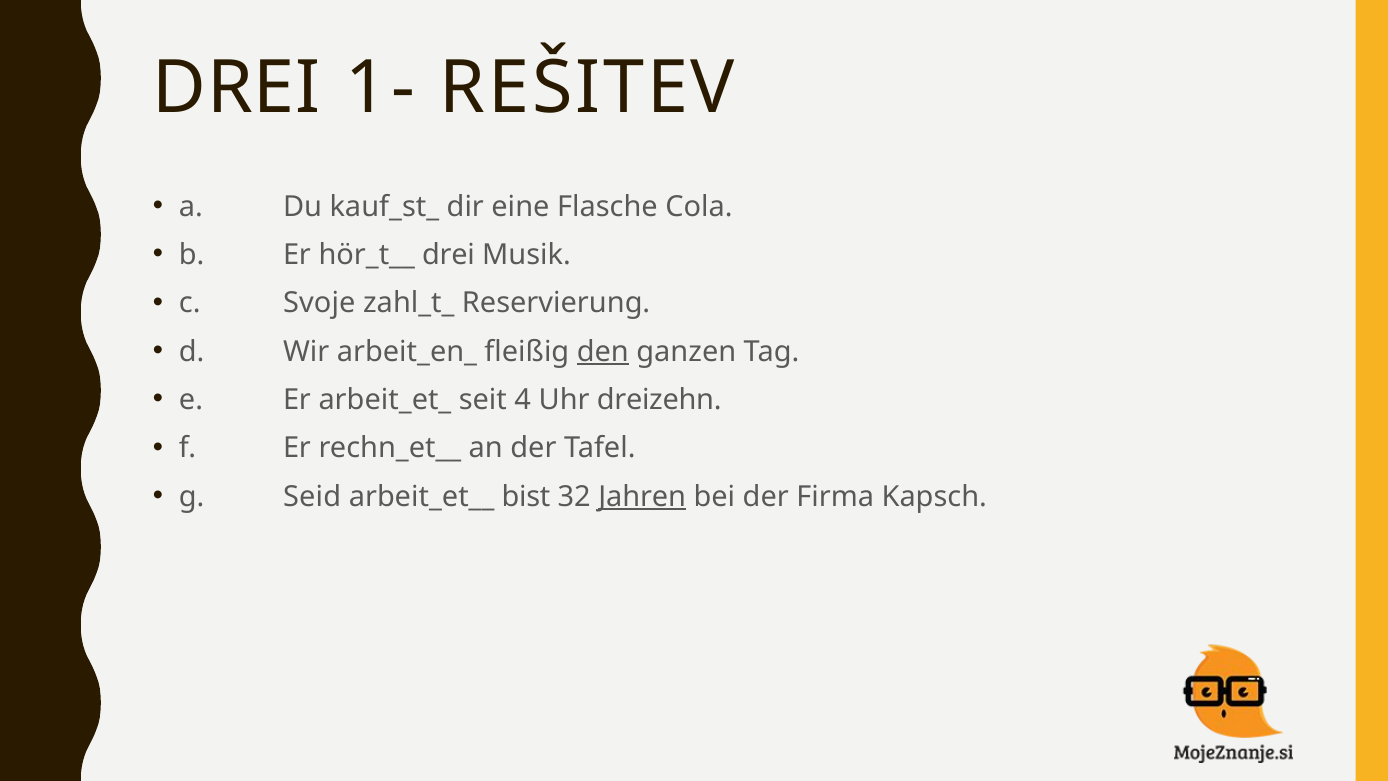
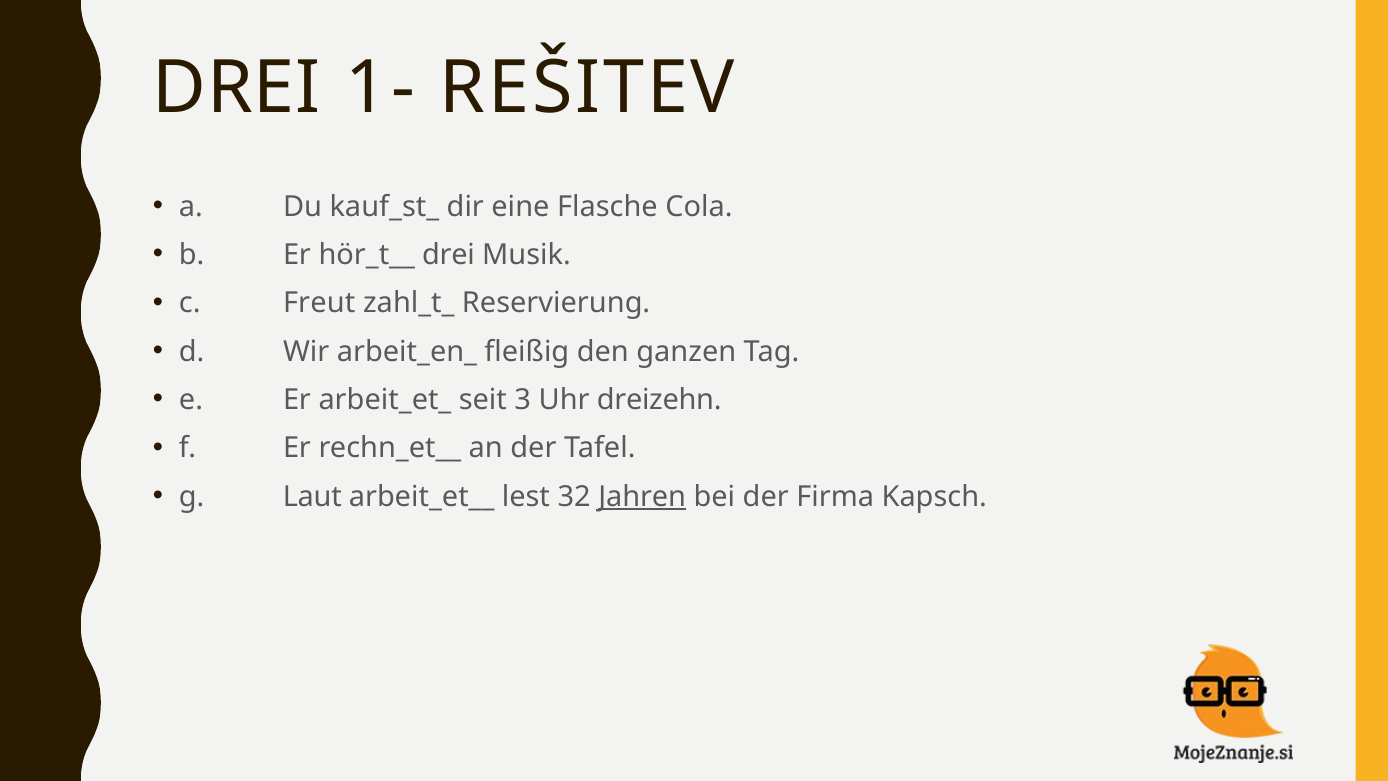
Svoje: Svoje -> Freut (319, 303)
den underline: present -> none (603, 351)
4: 4 -> 3 (523, 400)
Seid: Seid -> Laut (312, 496)
bist: bist -> lest (526, 496)
